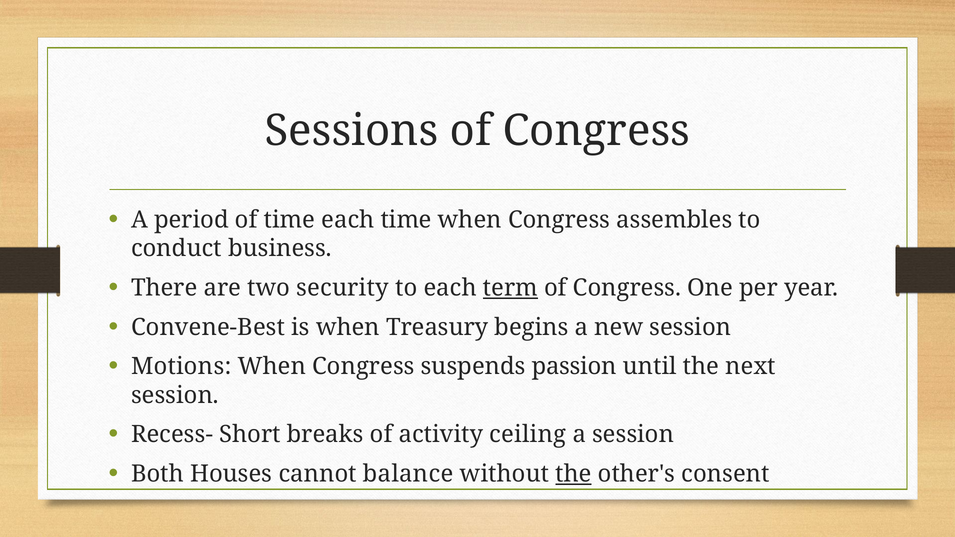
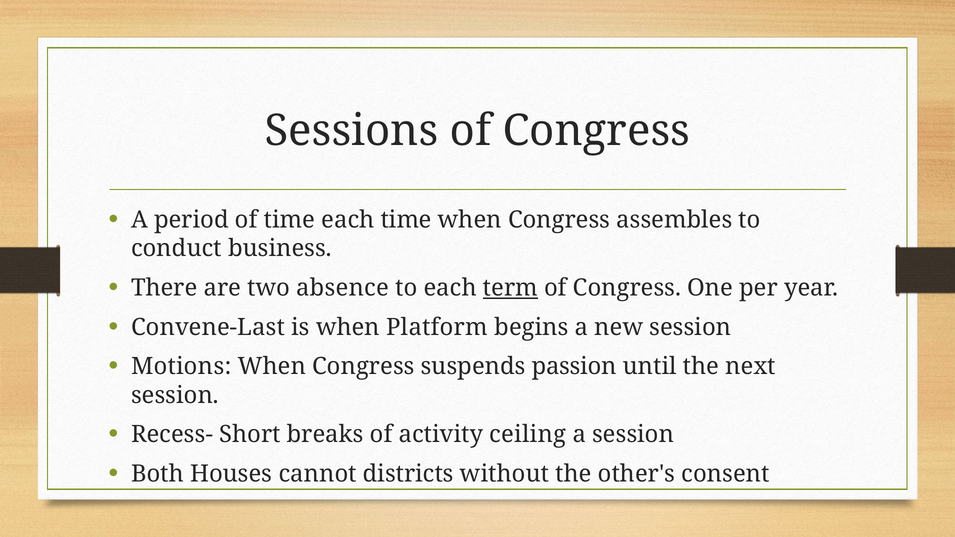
security: security -> absence (343, 288)
Convene-Best: Convene-Best -> Convene-Last (208, 327)
Treasury: Treasury -> Platform (437, 327)
balance: balance -> districts (408, 474)
the underline: present -> none (573, 474)
